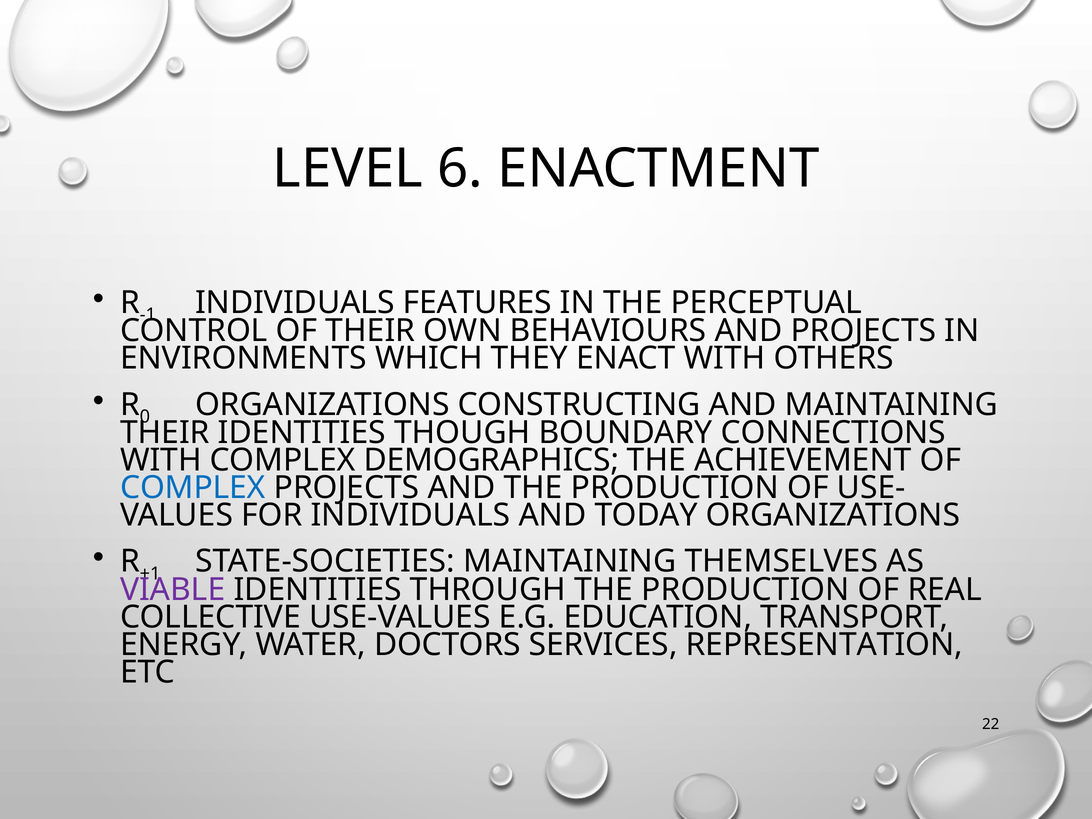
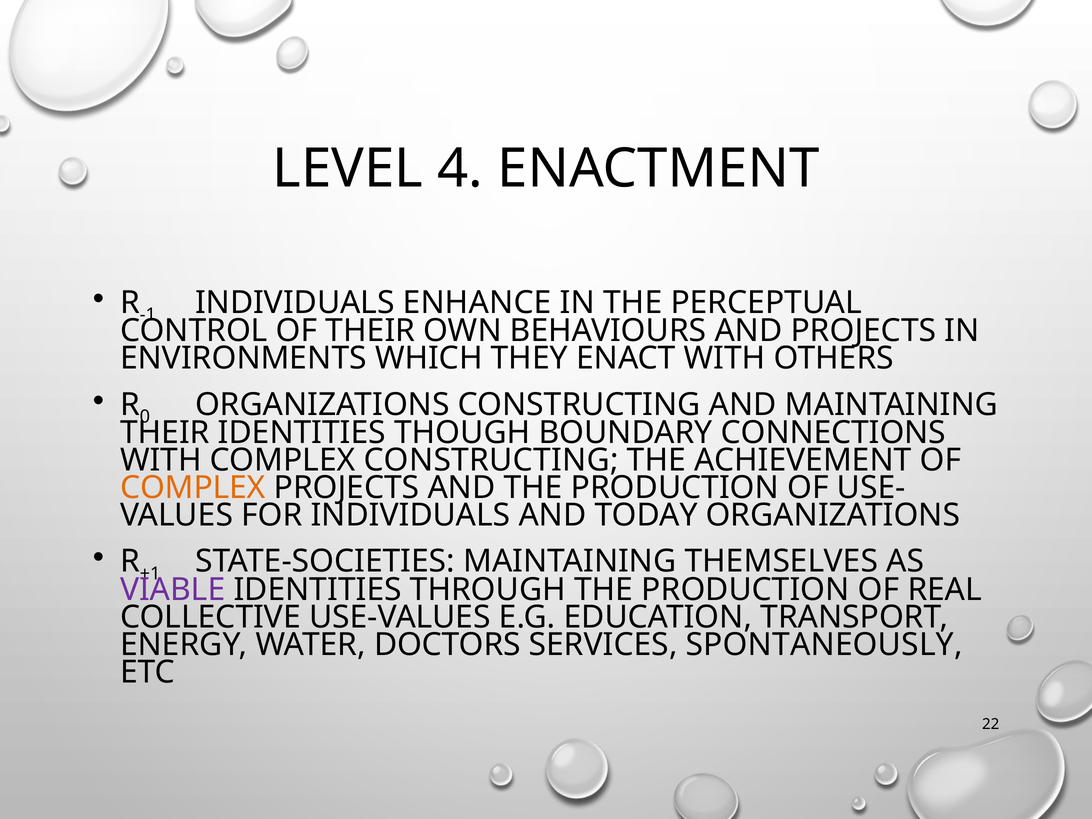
6: 6 -> 4 (460, 169)
FEATURES: FEATURES -> ENHANCE (477, 303)
COMPLEX DEMOGRAPHICS: DEMOGRAPHICS -> CONSTRUCTING (491, 460)
COMPLEX colour: blue -> orange (193, 488)
REPRESENTATION: REPRESENTATION -> SPONTANEOUSLY (824, 645)
